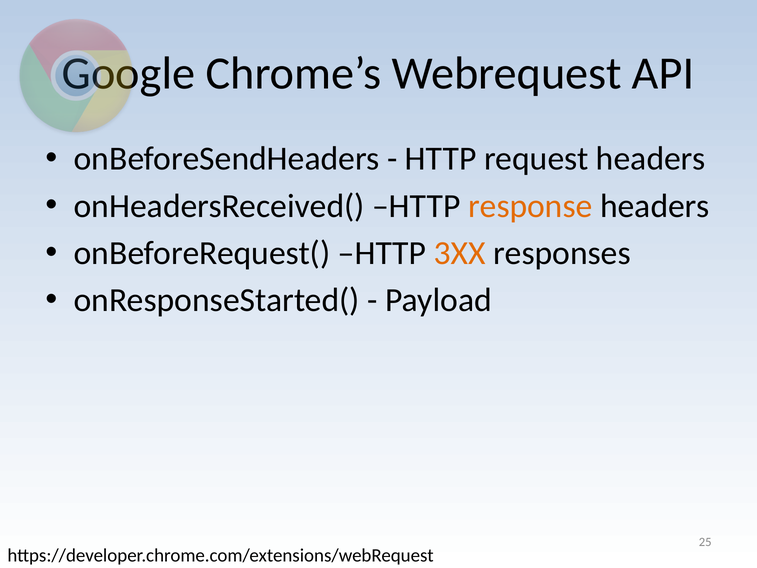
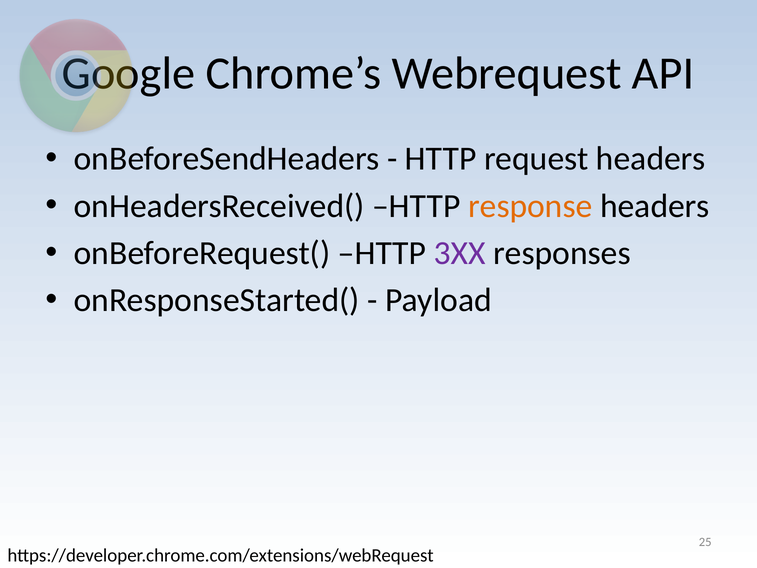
3XX colour: orange -> purple (460, 253)
